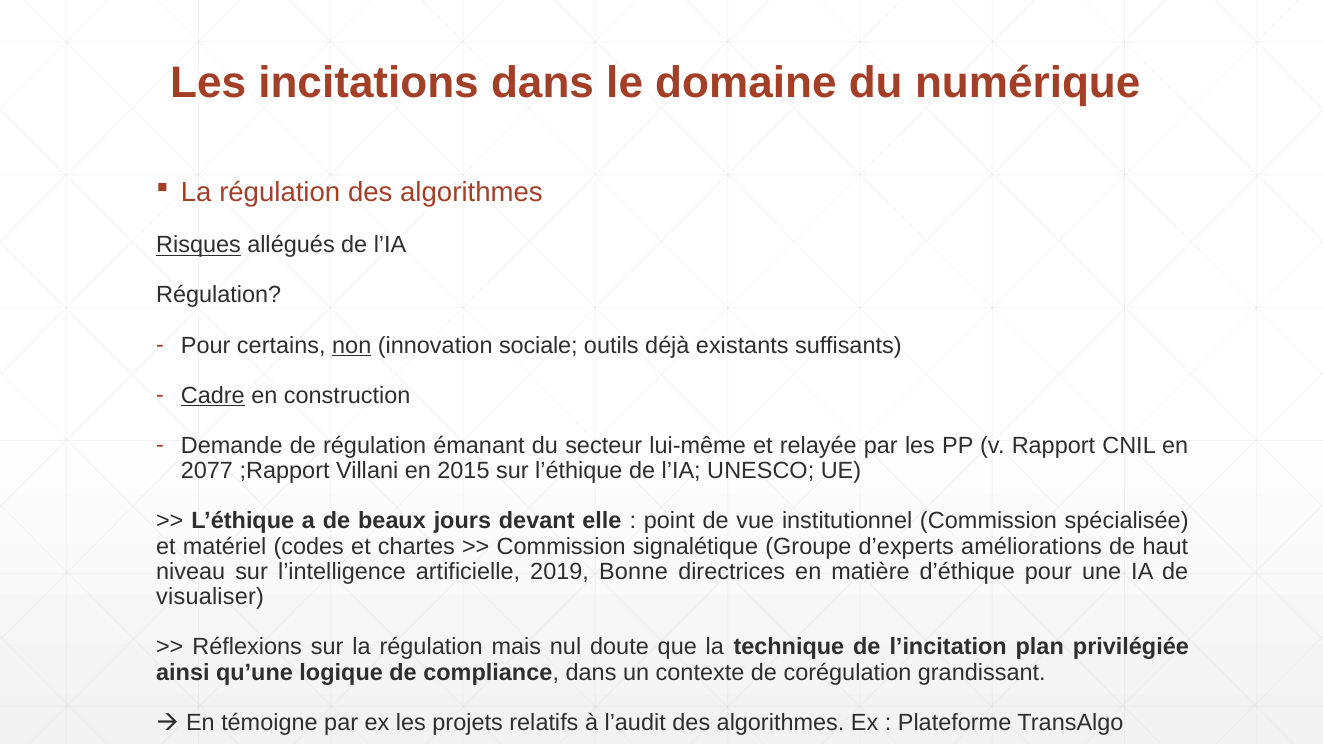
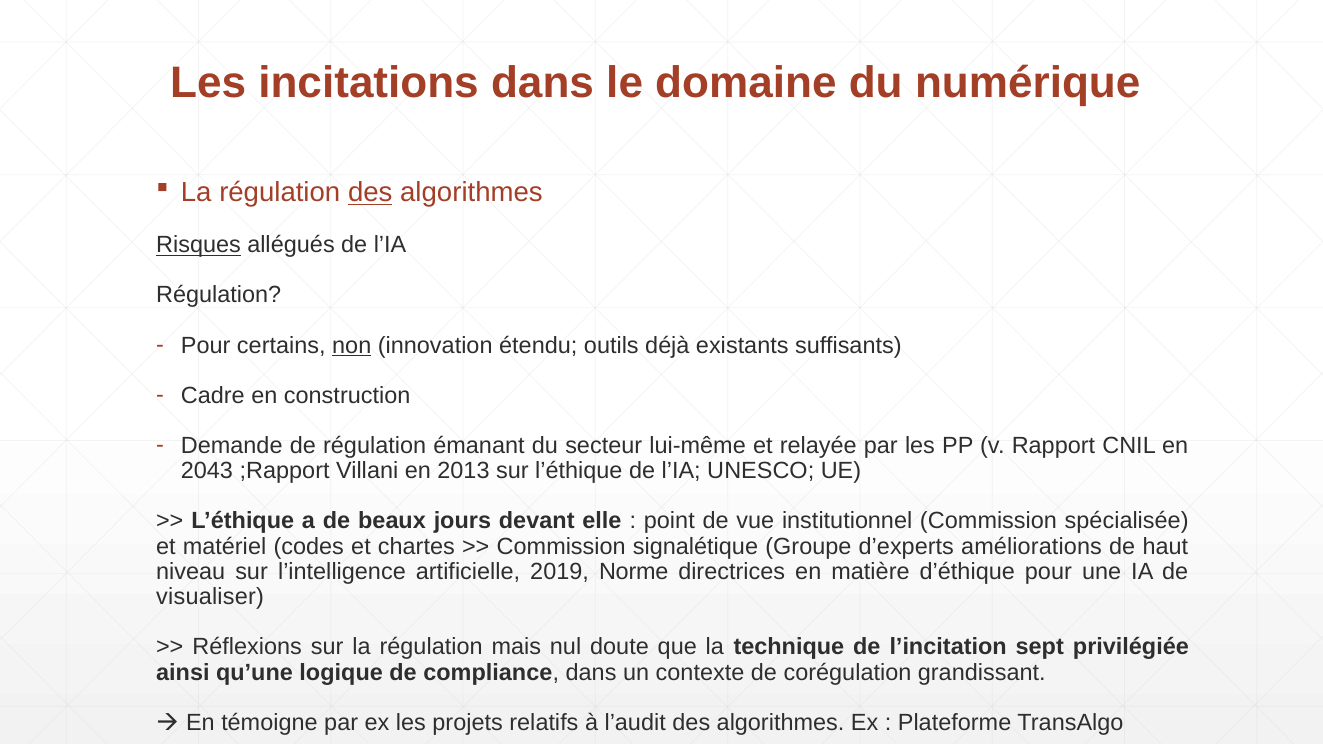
des underline: none -> present (370, 193)
sociale: sociale -> étendu (538, 345)
Cadre underline: present -> none (213, 396)
2077: 2077 -> 2043 (207, 471)
2015: 2015 -> 2013 (463, 471)
Bonne: Bonne -> Norme (634, 572)
plan: plan -> sept (1040, 647)
